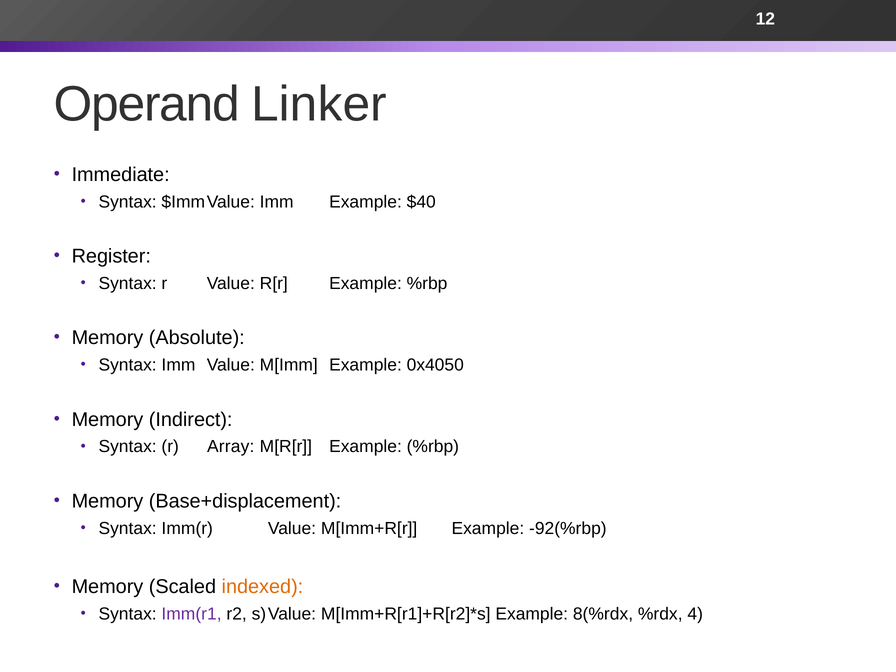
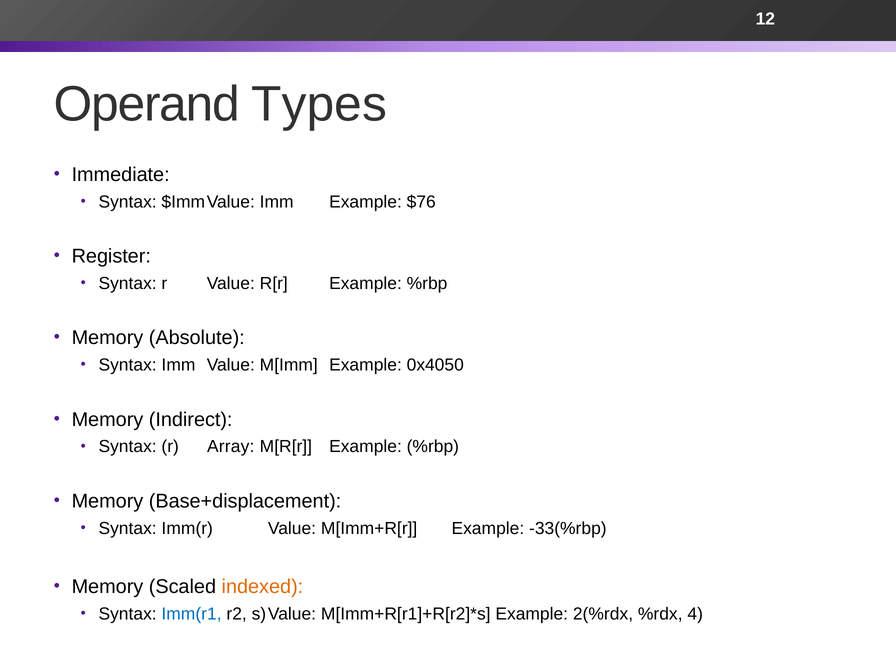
Linker: Linker -> Types (319, 104)
$40: $40 -> $76 (421, 202)
-92(%rbp: -92(%rbp -> -33(%rbp (568, 528)
Imm(r1 colour: purple -> blue (192, 614)
8(%rdx: 8(%rdx -> 2(%rdx (603, 614)
